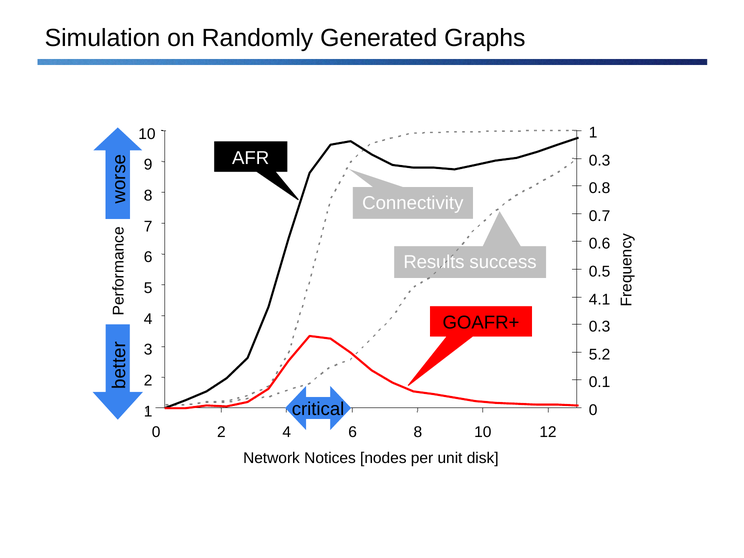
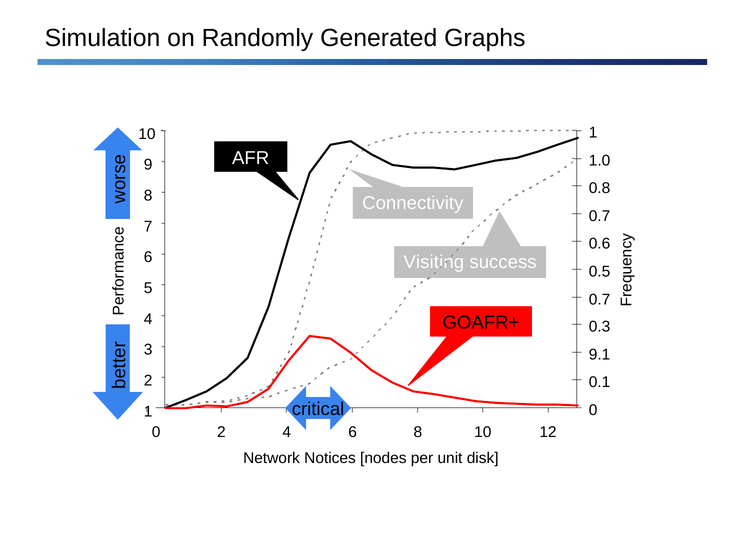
0.3: 0.3 -> 1.0 (600, 161)
Results: Results -> Visiting (434, 262)
4.1: 4.1 -> 0.7 (600, 299)
5.2: 5.2 -> 9.1 (600, 355)
